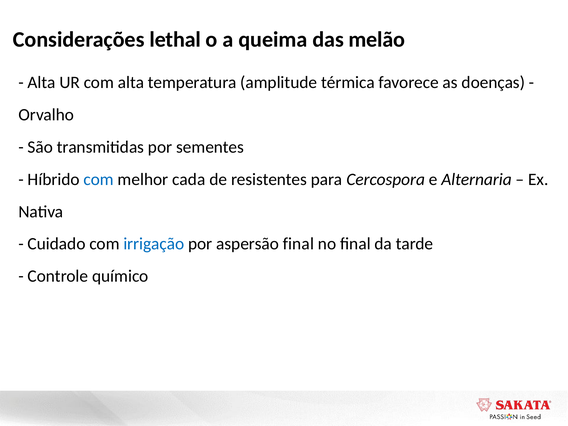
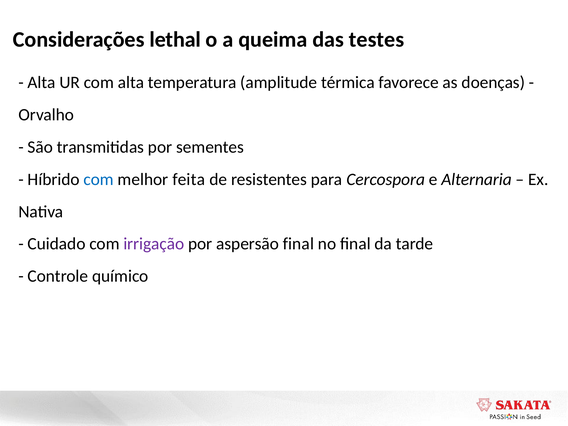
melão: melão -> testes (377, 39)
cada: cada -> feita (189, 179)
irrigação colour: blue -> purple (154, 244)
